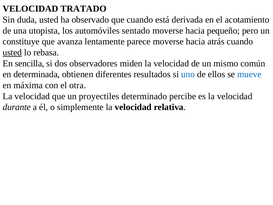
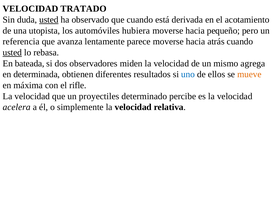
usted underline: none -> present (49, 20)
sentado: sentado -> hubiera (136, 31)
constituye: constituye -> referencia (21, 42)
sencilla: sencilla -> bateada (30, 63)
común: común -> agrega (253, 63)
mueve colour: blue -> orange (249, 74)
otra: otra -> rifle (78, 85)
durante: durante -> acelera (17, 107)
